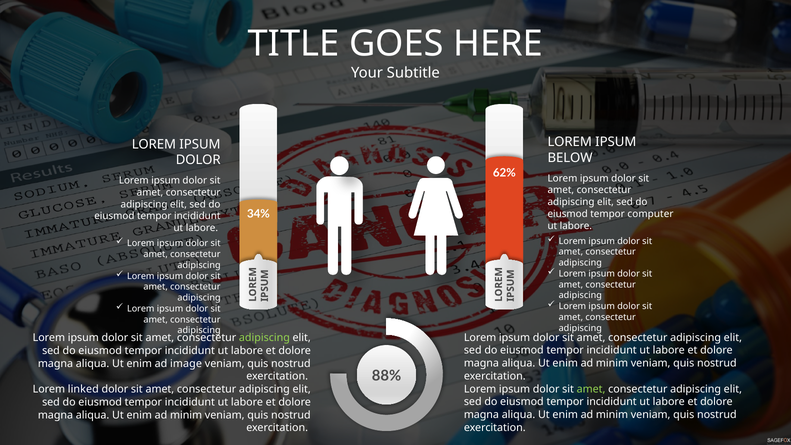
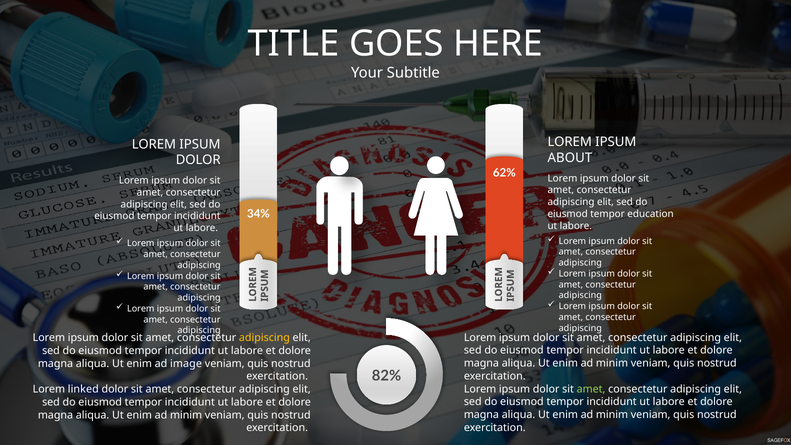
BELOW: BELOW -> ABOUT (570, 158)
computer: computer -> education (651, 214)
adipiscing colour: light green -> yellow (264, 338)
88%: 88% -> 82% (386, 376)
